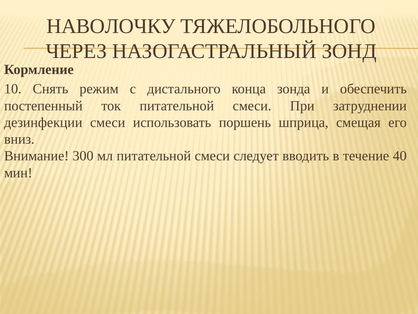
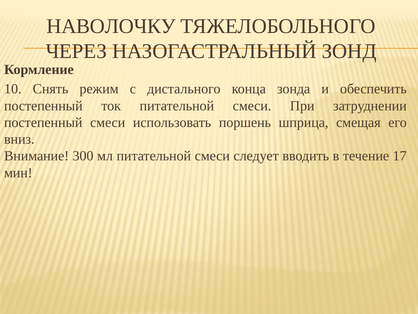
дезинфекции: дезинфекции -> постепенный (43, 122)
40: 40 -> 17 (400, 156)
